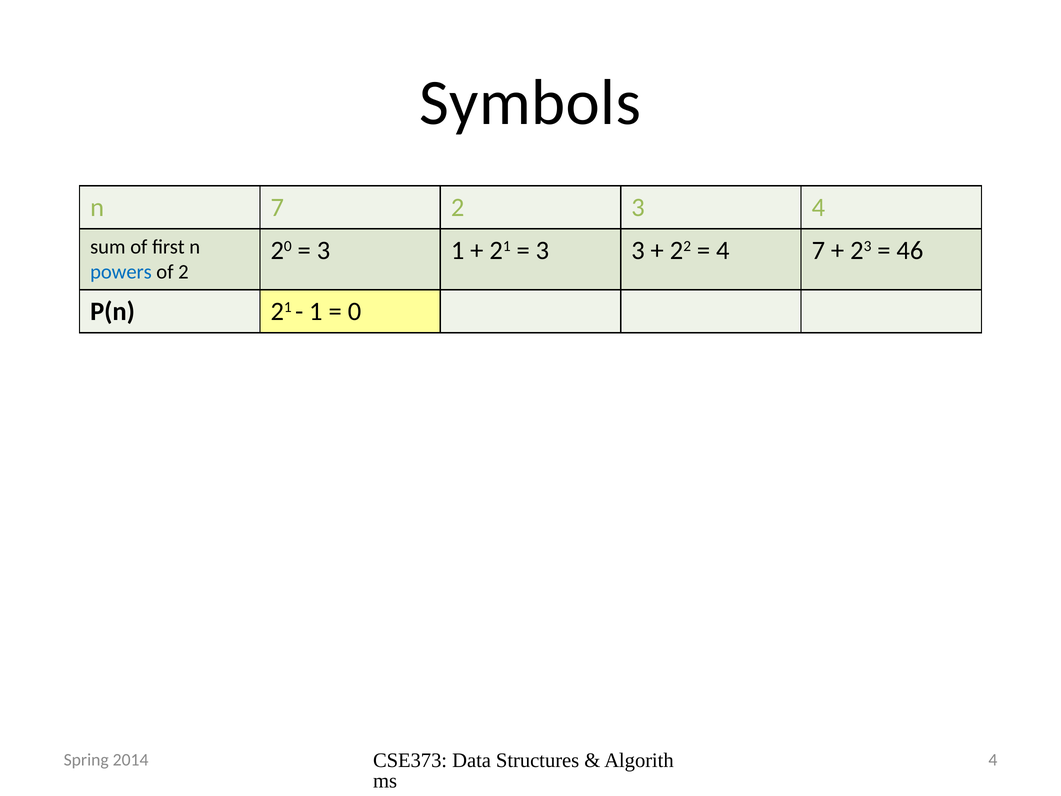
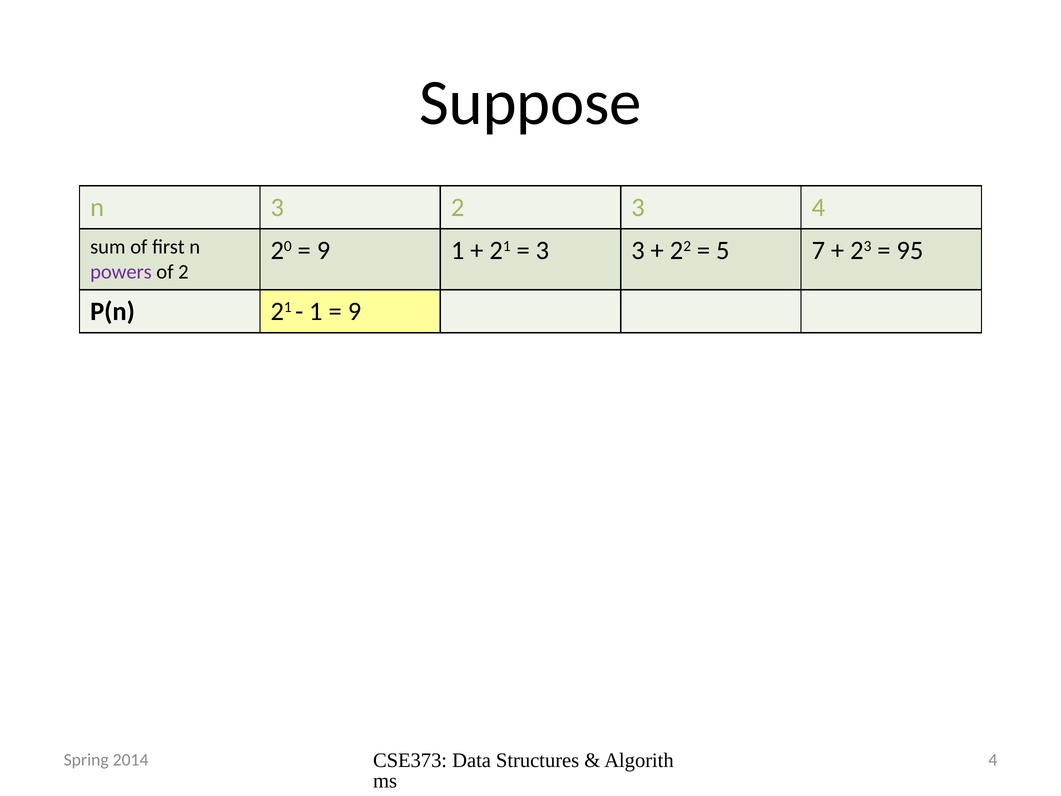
Symbols: Symbols -> Suppose (530, 103)
n 7: 7 -> 3 (277, 207)
3: 3 -> 9 (324, 251)
4: 4 -> 5 (723, 251)
46: 46 -> 95 (910, 251)
powers colour: blue -> purple (121, 272)
0: 0 -> 9 (354, 311)
